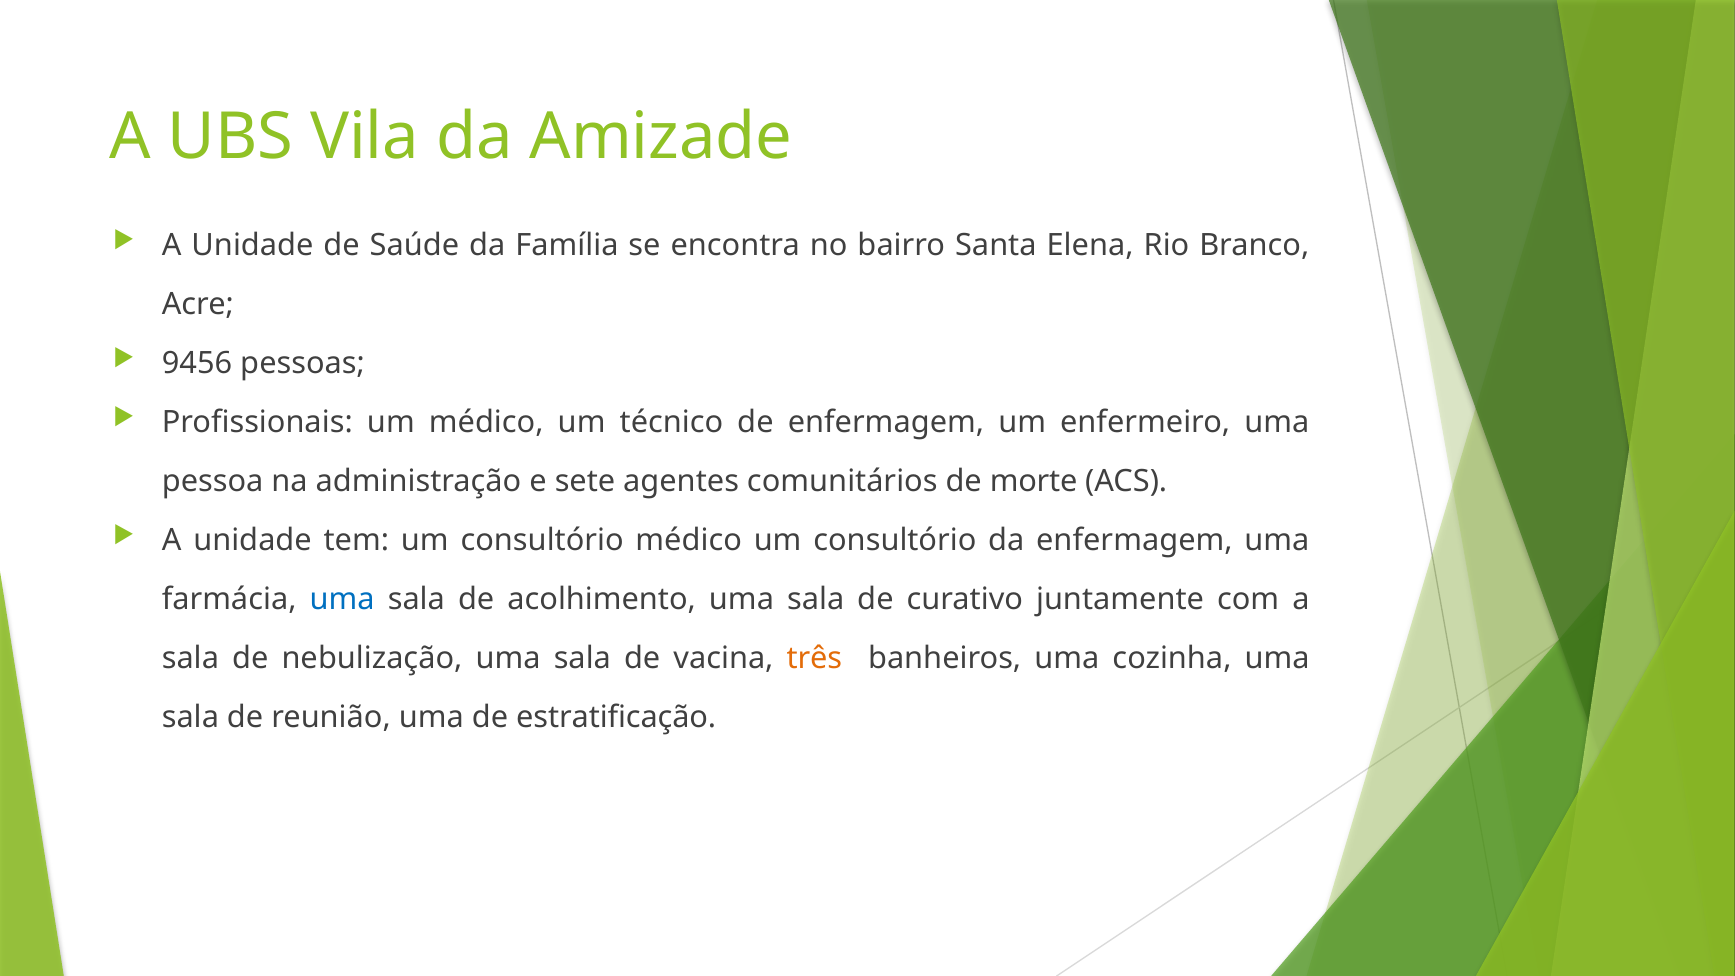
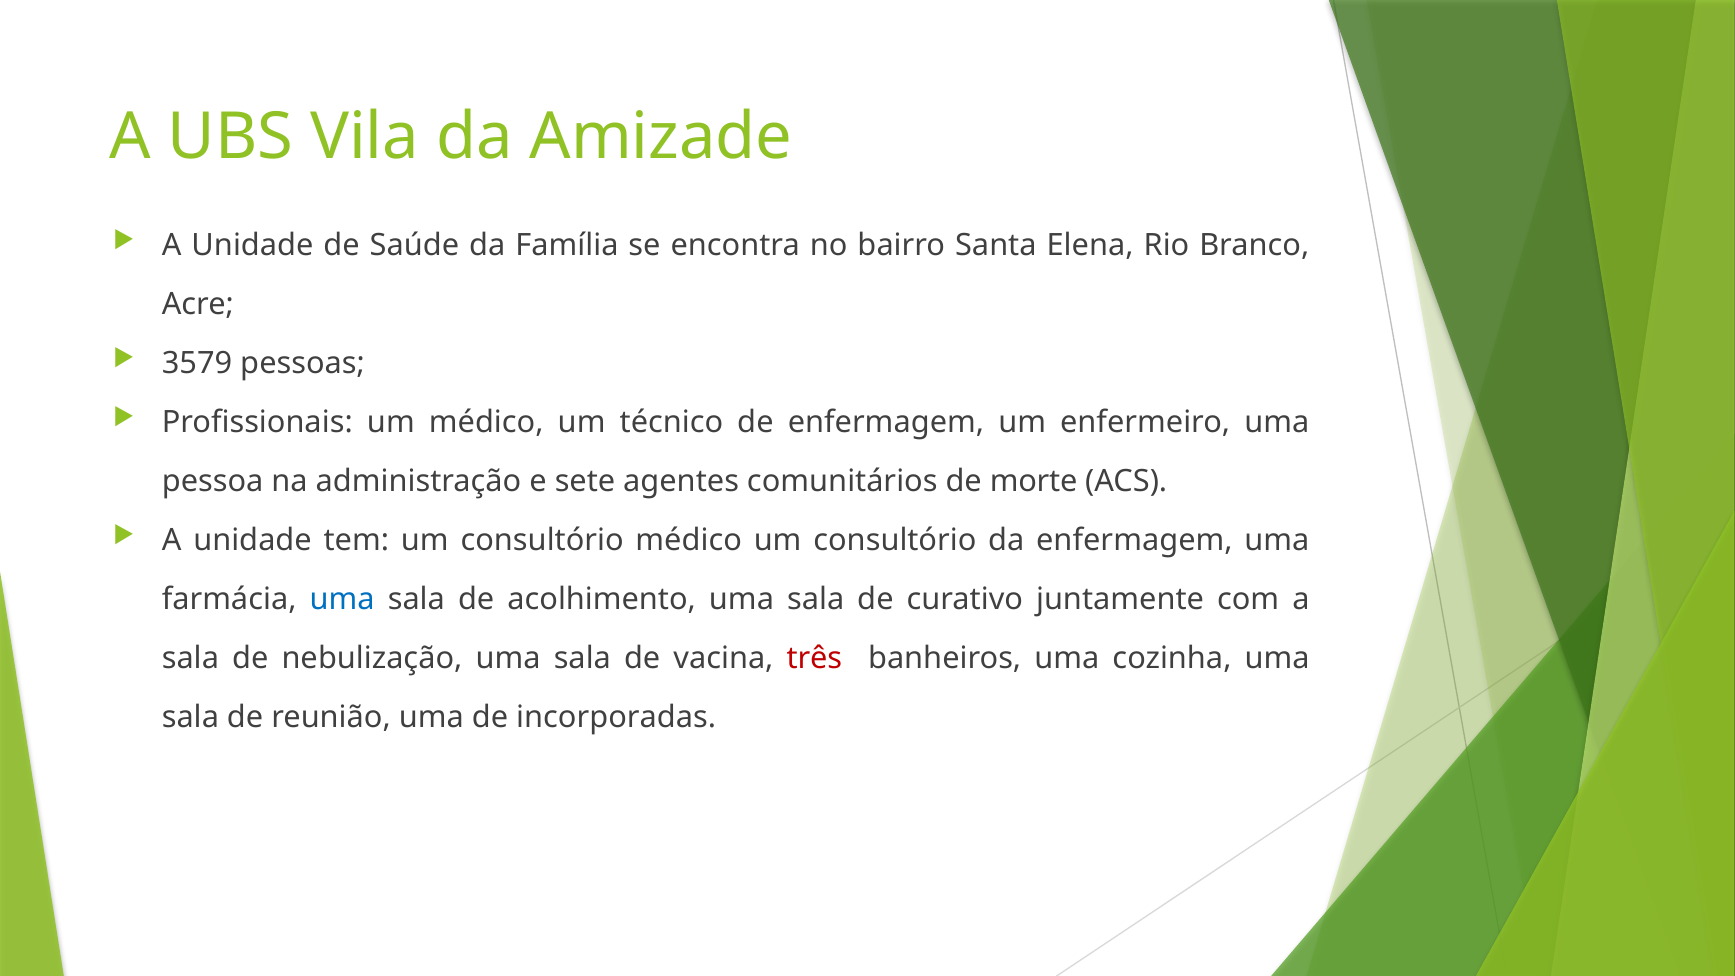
9456: 9456 -> 3579 (197, 363)
três colour: orange -> red (814, 658)
estratificação: estratificação -> incorporadas (616, 717)
